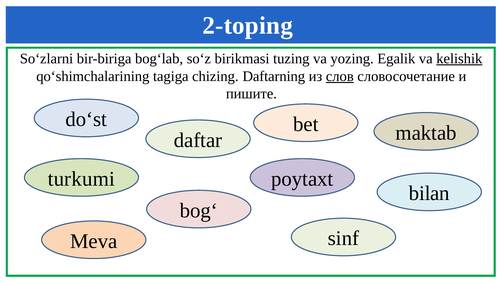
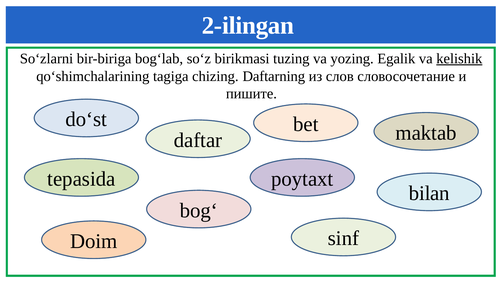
2-toping: 2-toping -> 2-ilingan (248, 26)
слов underline: present -> none (340, 76)
turkumi: turkumi -> tepasida (81, 178)
Meva: Meva -> Doim (94, 241)
